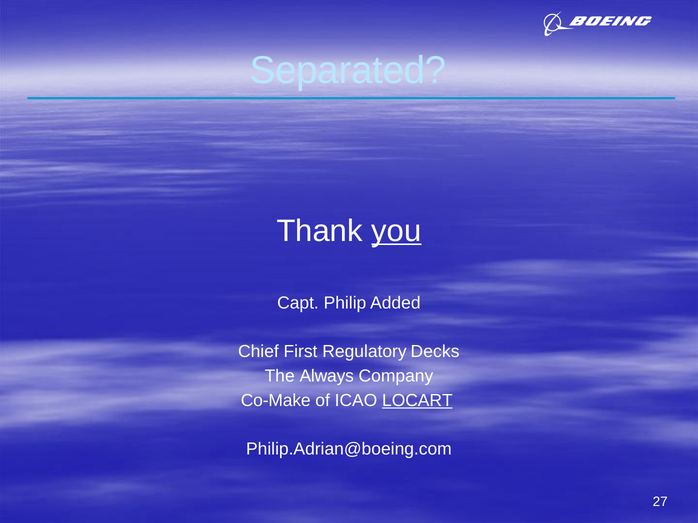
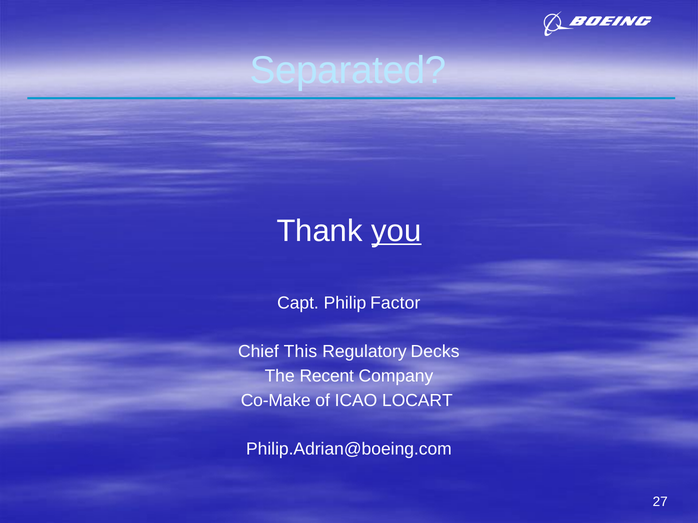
Added: Added -> Factor (395, 303)
First: First -> This (300, 352)
Always: Always -> Recent (327, 376)
LOCART underline: present -> none (417, 401)
